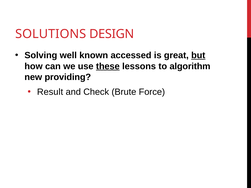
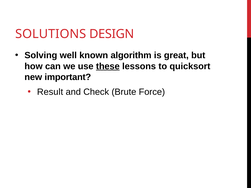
accessed: accessed -> algorithm (131, 55)
but underline: present -> none (198, 55)
algorithm: algorithm -> quicksort (190, 66)
providing: providing -> important (68, 77)
